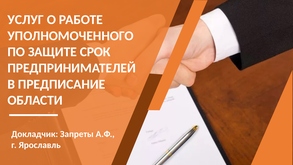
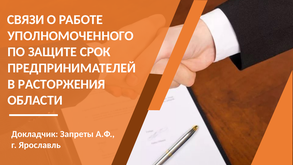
УСЛУГ: УСЛУГ -> СВЯЗИ (26, 20)
ПРЕДПИСАНИЕ: ПРЕДПИСАНИЕ -> РАСТОРЖЕНИЯ (62, 84)
